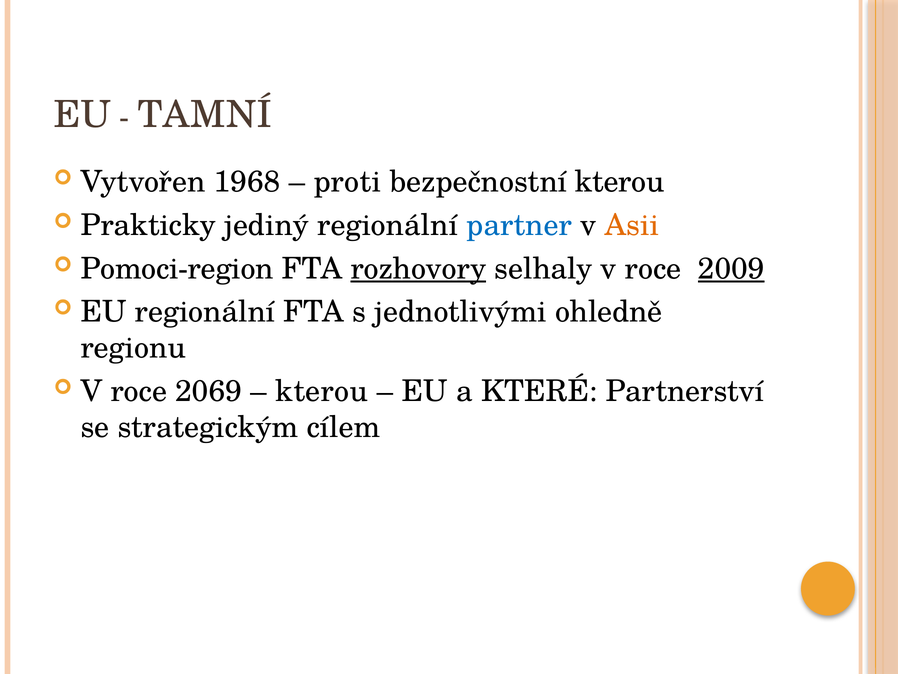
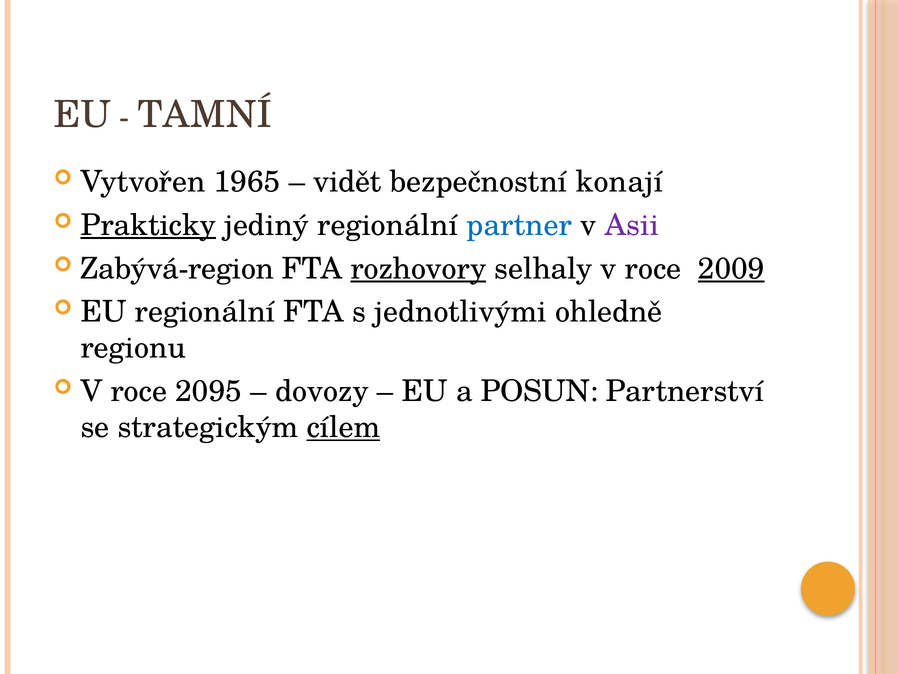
1968: 1968 -> 1965 (247, 182)
proti: proti -> vidět (348, 182)
bezpečnostní kterou: kterou -> konají (619, 182)
Prakticky underline: none -> present (148, 225)
Asii colour: orange -> purple (632, 225)
Pomoci-region: Pomoci-region -> Zabývá-region (177, 268)
2069: 2069 -> 2095 (209, 391)
kterou: kterou -> dovozy (322, 391)
KTERÉ: KTERÉ -> POSUN (539, 391)
cílem underline: none -> present (343, 427)
